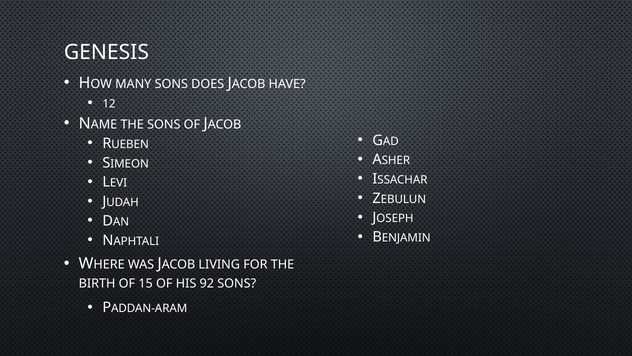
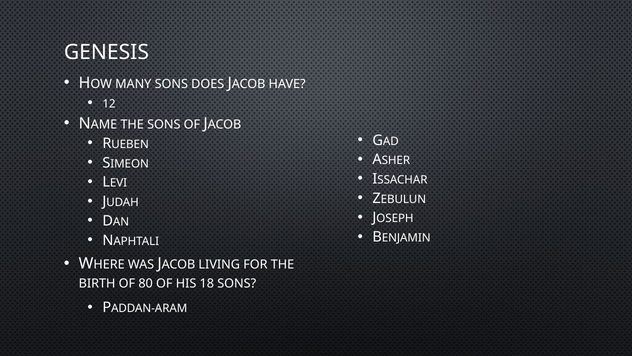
15: 15 -> 80 (146, 283)
92: 92 -> 18 (207, 283)
